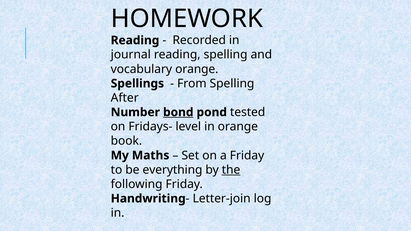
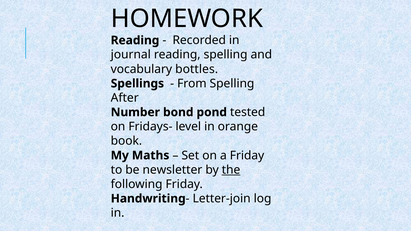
vocabulary orange: orange -> bottles (197, 69)
bond underline: present -> none (178, 112)
everything: everything -> newsletter (172, 170)
